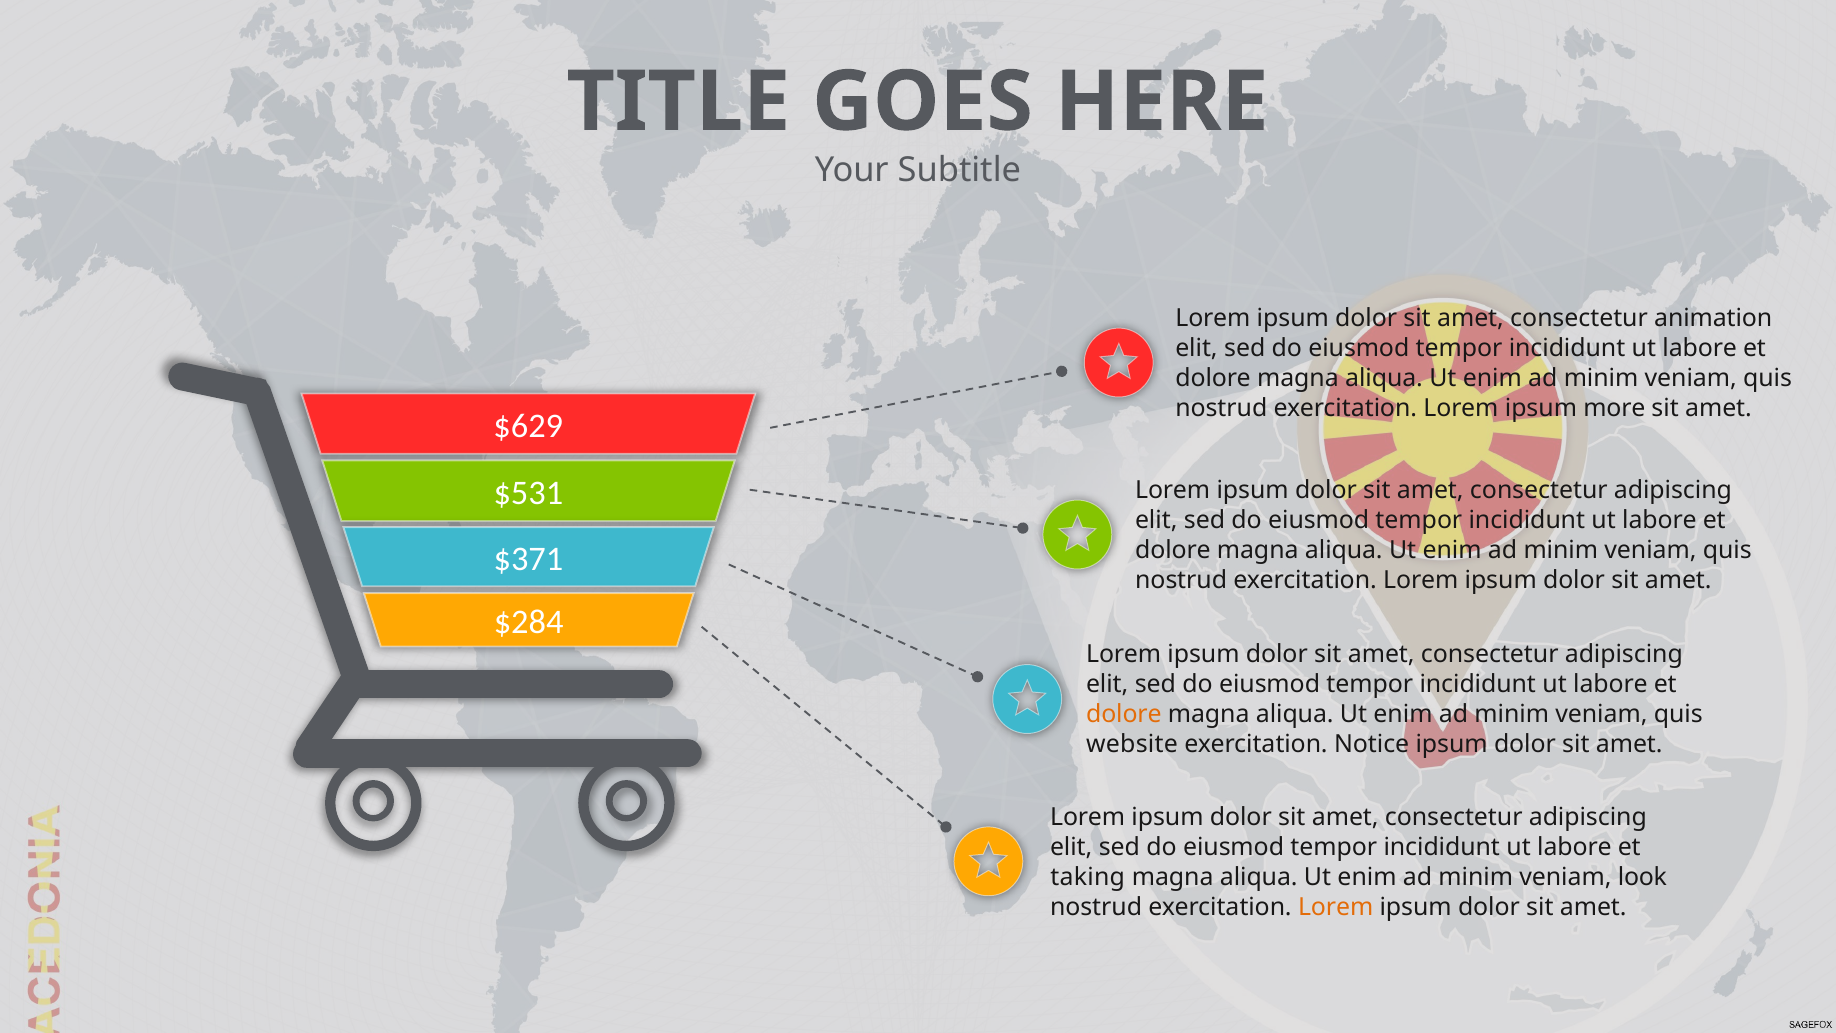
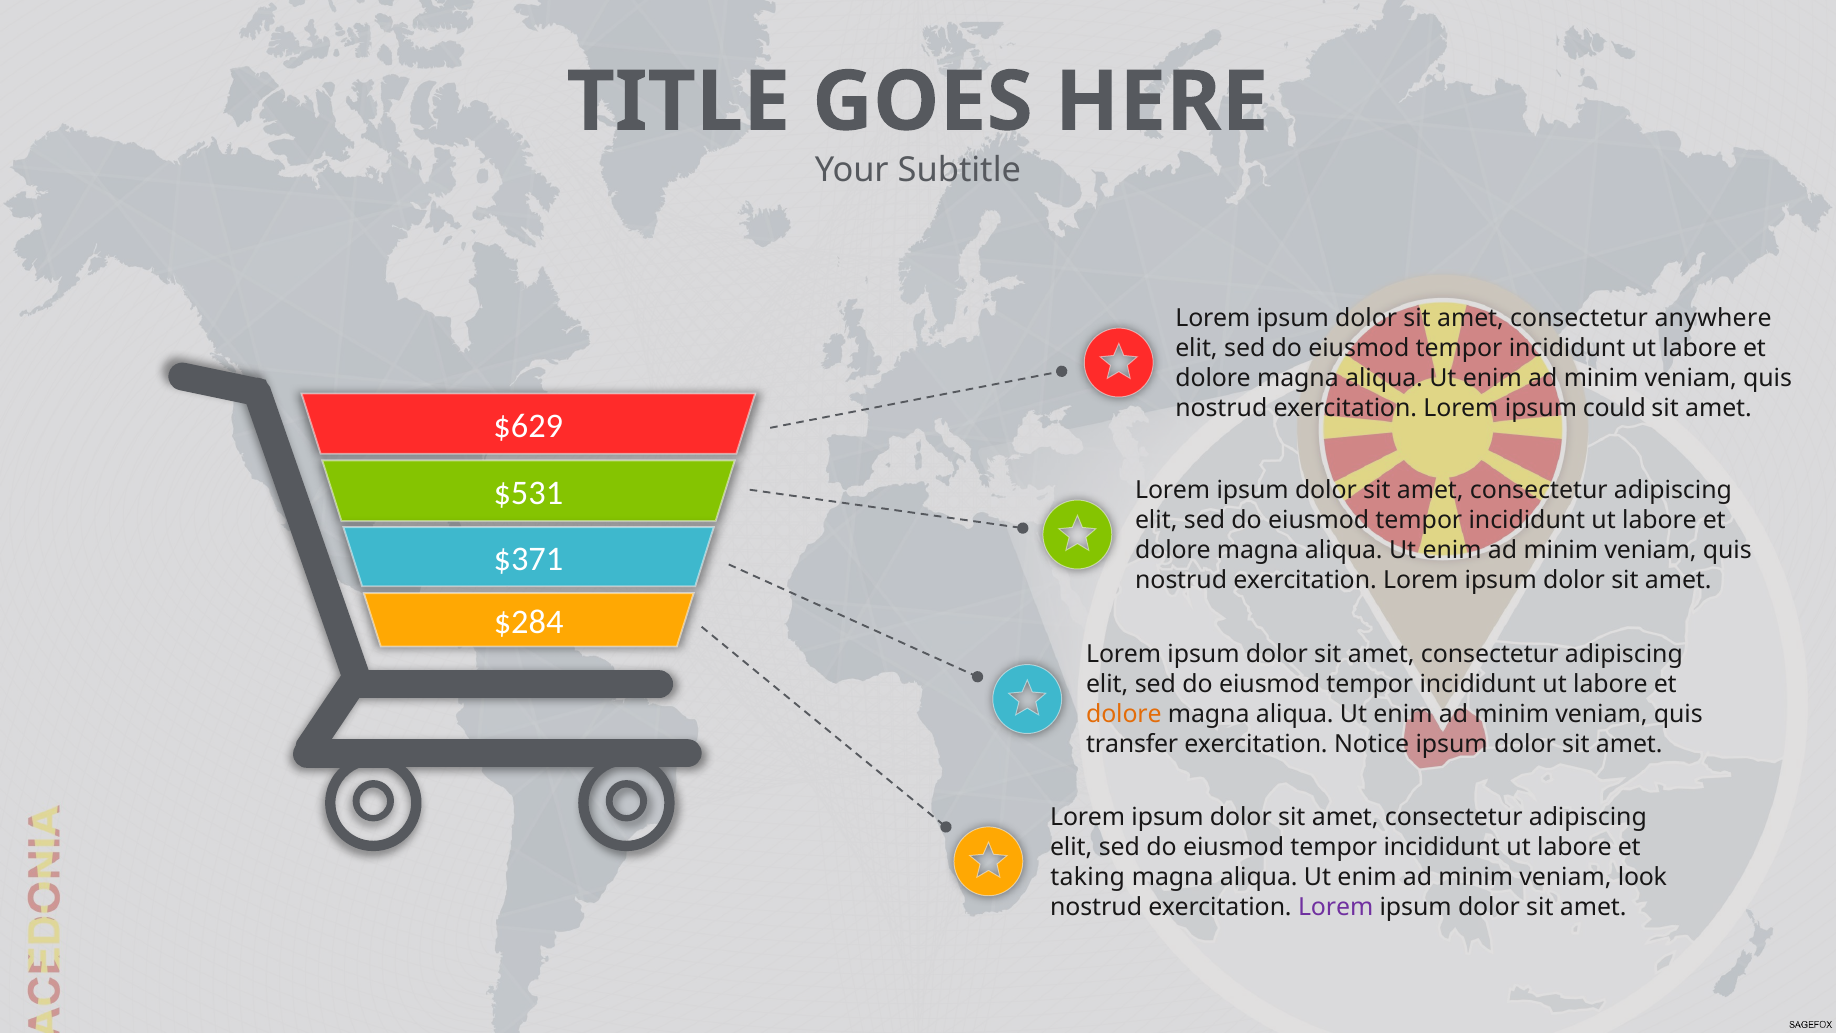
animation: animation -> anywhere (1713, 318)
more: more -> could (1614, 408)
website: website -> transfer (1132, 744)
Lorem colour: orange -> purple (1336, 907)
